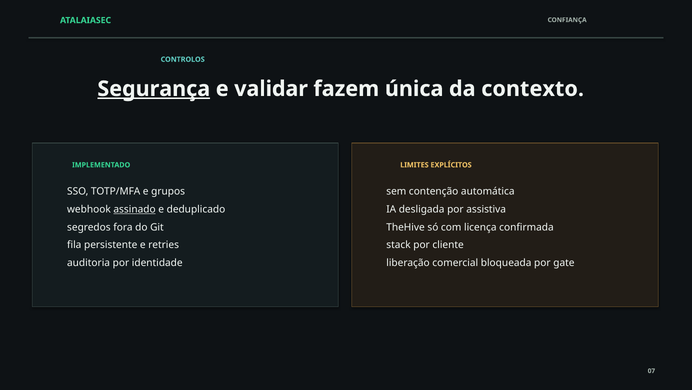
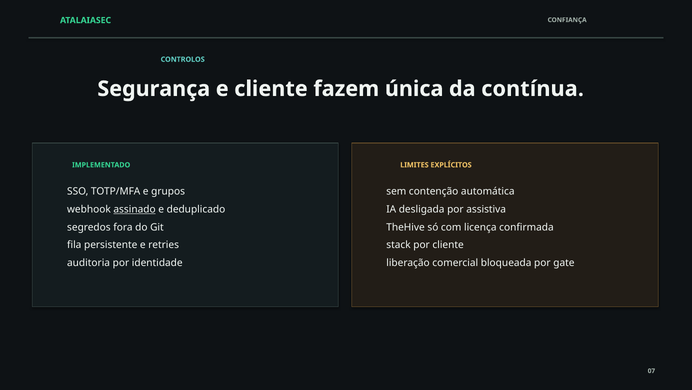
Segurança underline: present -> none (154, 89)
e validar: validar -> cliente (271, 89)
contexto: contexto -> contínua (533, 89)
